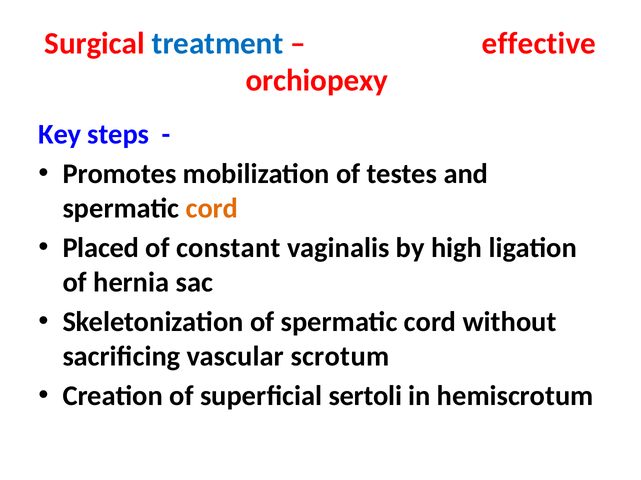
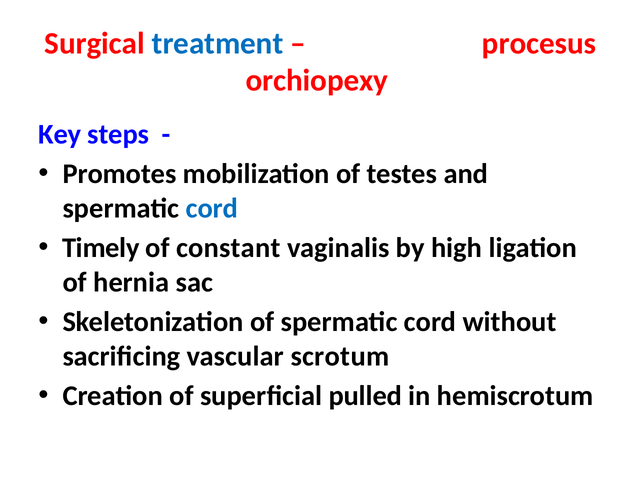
effective: effective -> procesus (539, 43)
cord colour: orange -> blue (212, 209)
Placed: Placed -> Timely (101, 248)
sertoli: sertoli -> pulled (365, 397)
